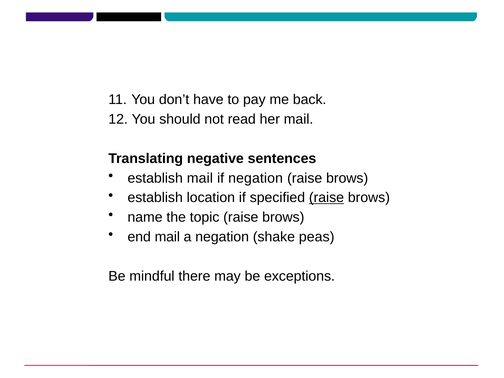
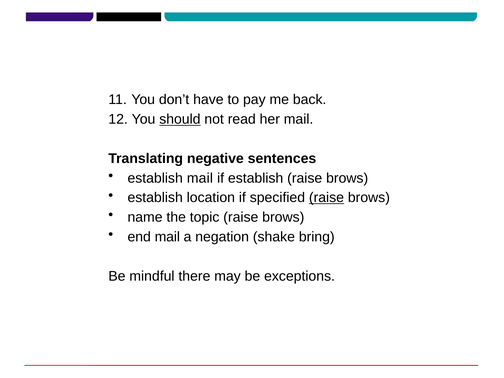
should underline: none -> present (180, 119)
if negation: negation -> establish (256, 178)
peas: peas -> bring (317, 237)
